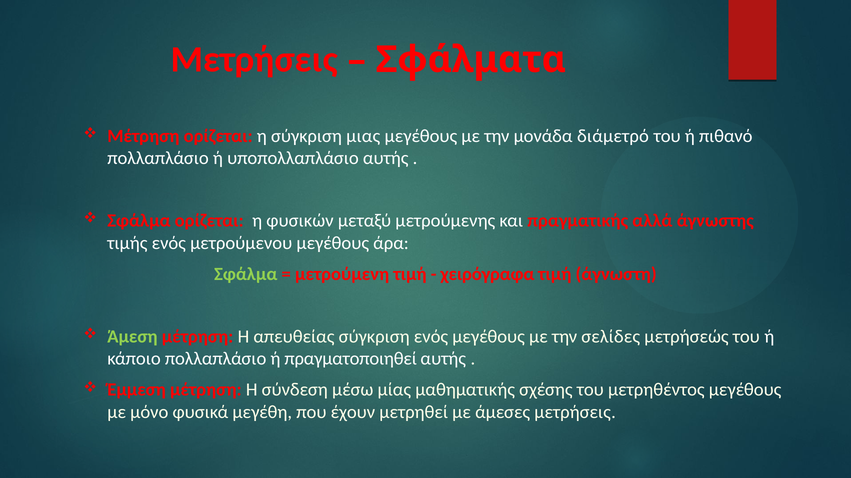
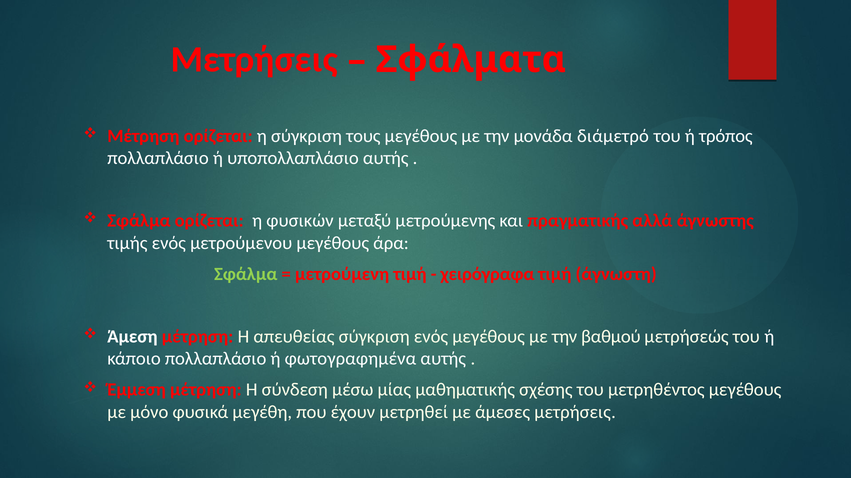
μιας: μιας -> τους (363, 136)
πιθανό: πιθανό -> τρόπος (726, 136)
Άμεση colour: light green -> white (132, 337)
σελίδες: σελίδες -> βαθμού (611, 337)
πραγματοποιηθεί: πραγματοποιηθεί -> φωτογραφημένα (350, 359)
